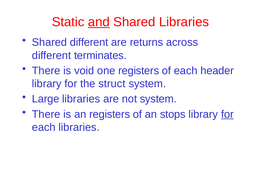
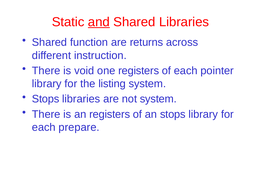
Shared different: different -> function (89, 42)
terminates: terminates -> instruction (100, 55)
header: header -> pointer (217, 71)
struct: struct -> listing (112, 84)
Large: Large -> Stops (46, 99)
for underline: present -> none (227, 114)
each libraries: libraries -> prepare (79, 127)
